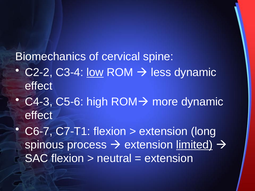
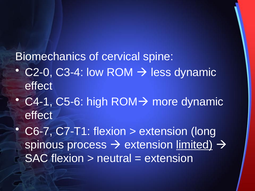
C2-2: C2-2 -> C2-0 (39, 72)
low underline: present -> none (95, 72)
C4-3: C4-3 -> C4-1 (39, 102)
